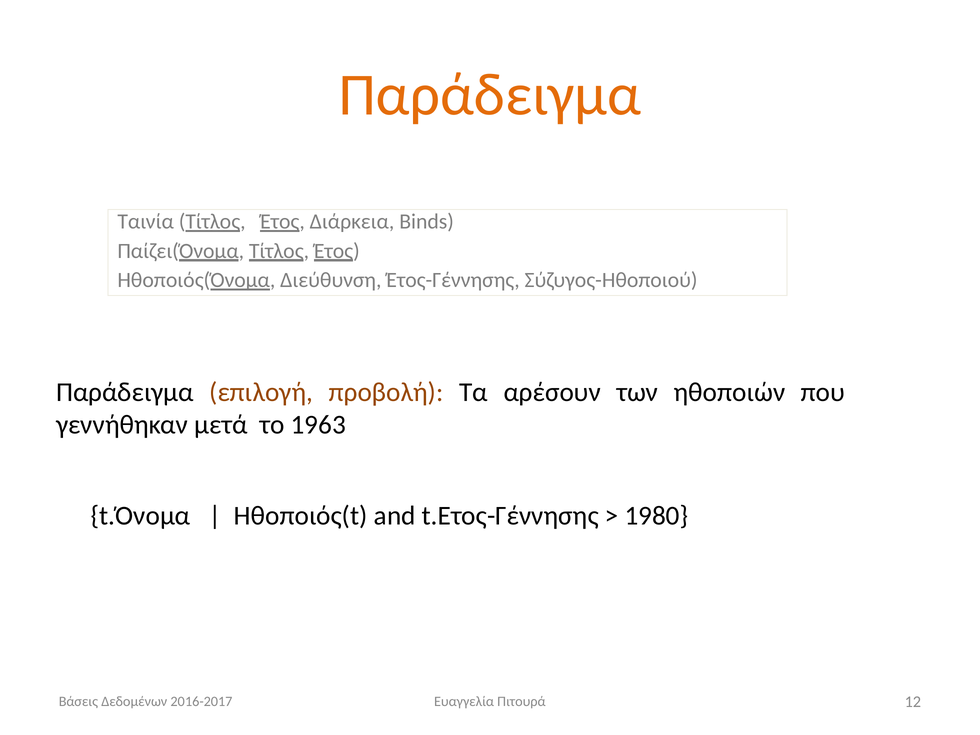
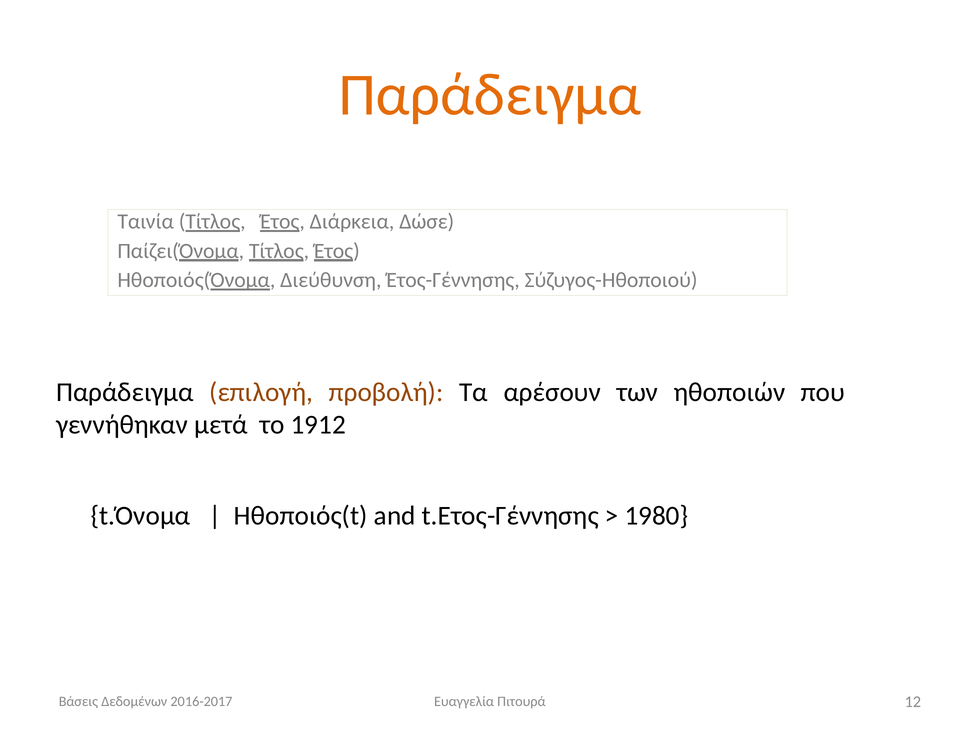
Binds: Binds -> Δώσε (427, 222)
1963: 1963 -> 1912 (318, 425)
